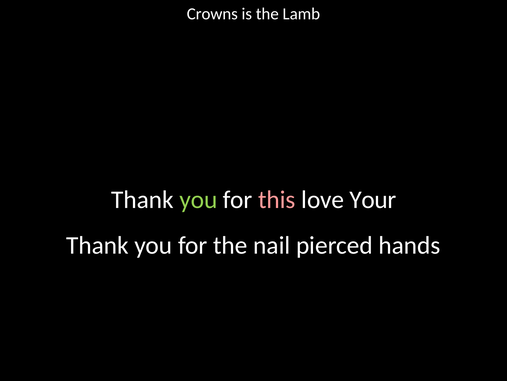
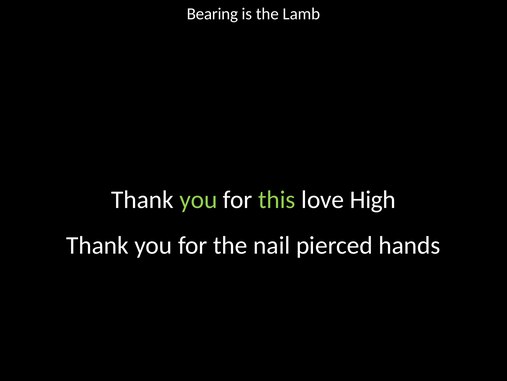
Crowns: Crowns -> Bearing (212, 14)
this colour: pink -> light green (277, 199)
Your: Your -> High (373, 199)
